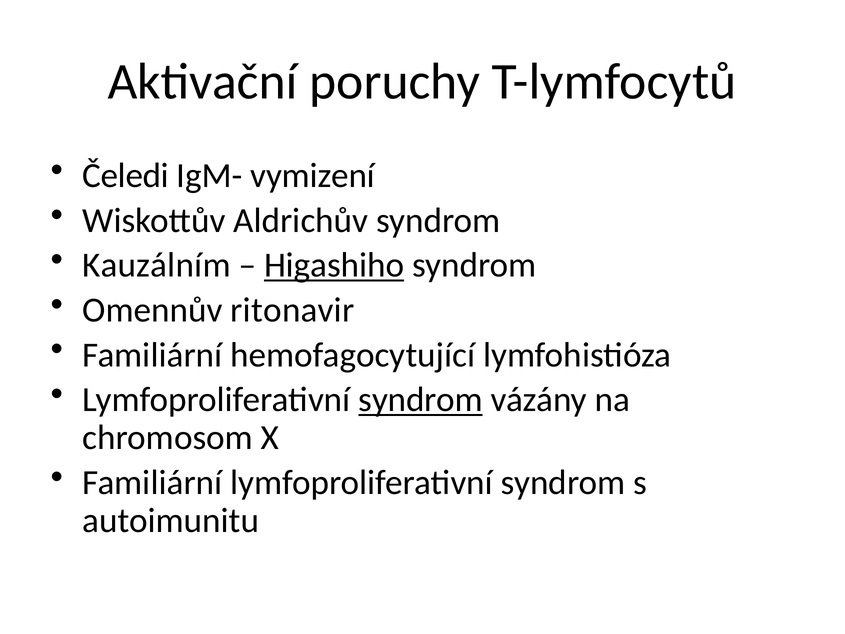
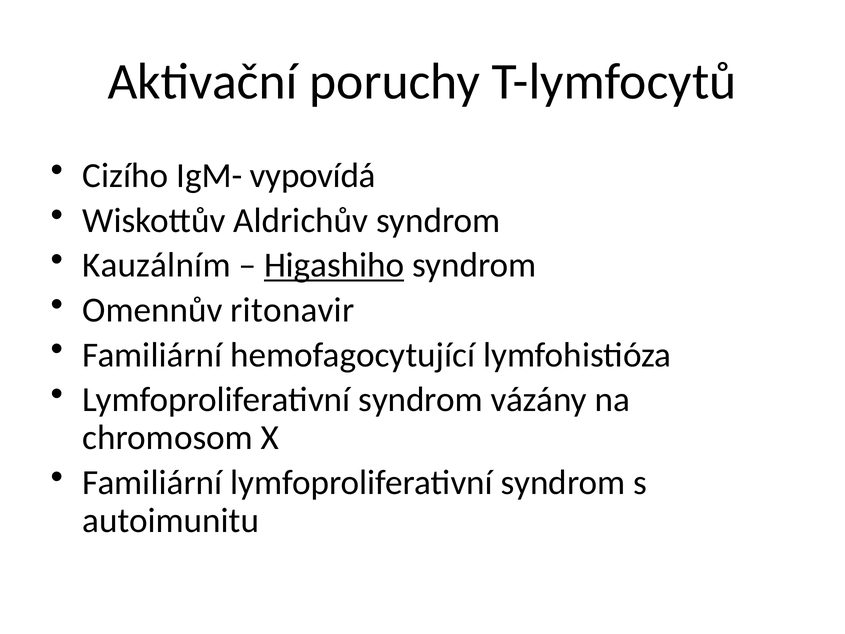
Čeledi: Čeledi -> Cizího (125, 176)
vymizení: vymizení -> vypovídá (313, 176)
syndrom underline: present -> none (421, 400)
